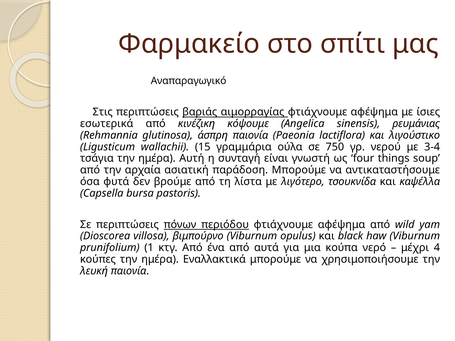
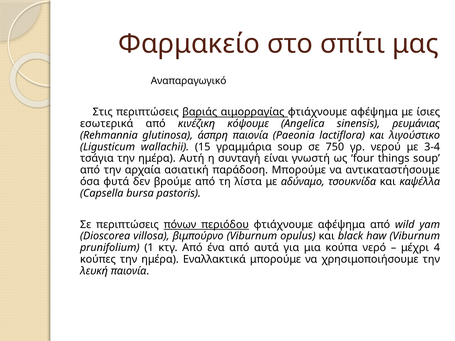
γραμμάρια ούλα: ούλα -> soup (290, 147)
λιγότερο: λιγότερο -> αδύναμο (303, 182)
